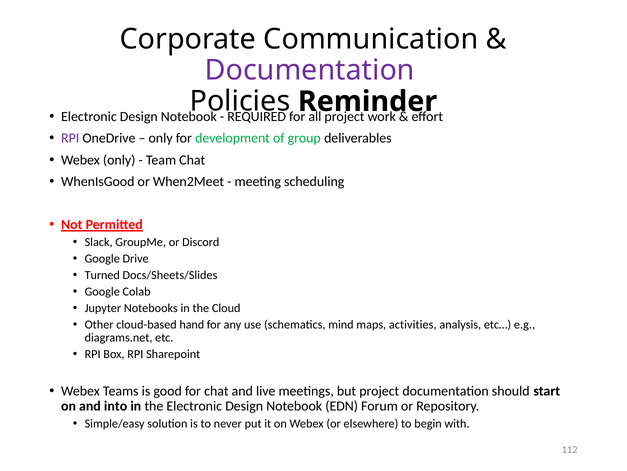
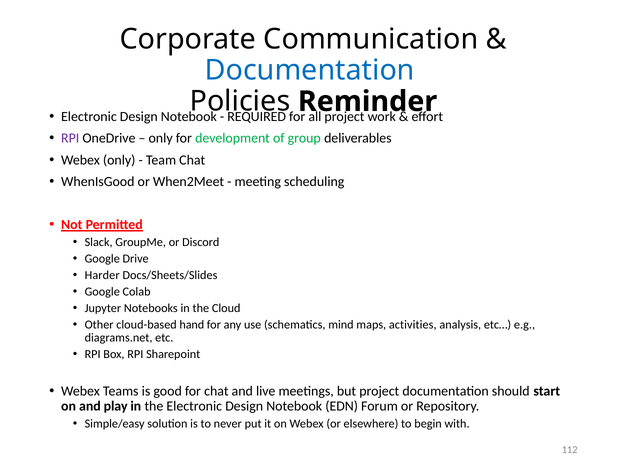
Documentation colour: purple -> blue (310, 70)
Turned: Turned -> Harder (102, 275)
into: into -> play (116, 406)
